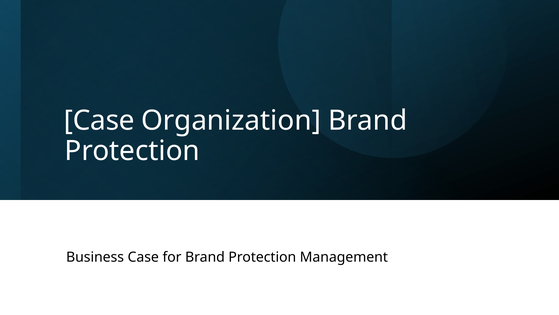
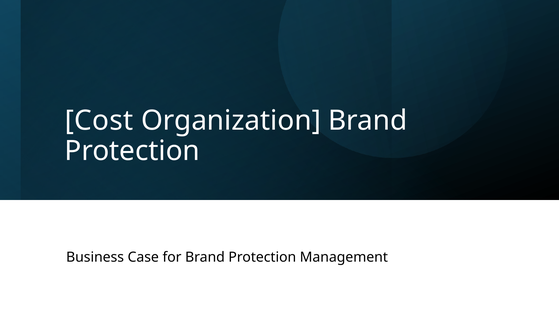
Case: Case -> Cost (99, 120)
